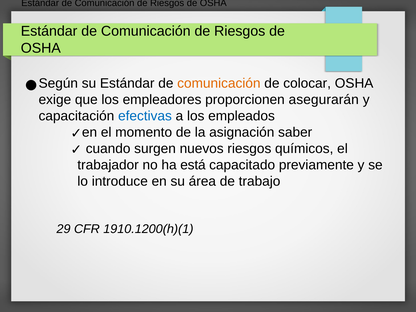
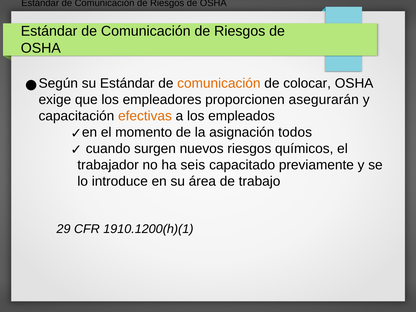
efectivas colour: blue -> orange (145, 116)
saber: saber -> todos (295, 132)
está: está -> seis (193, 165)
